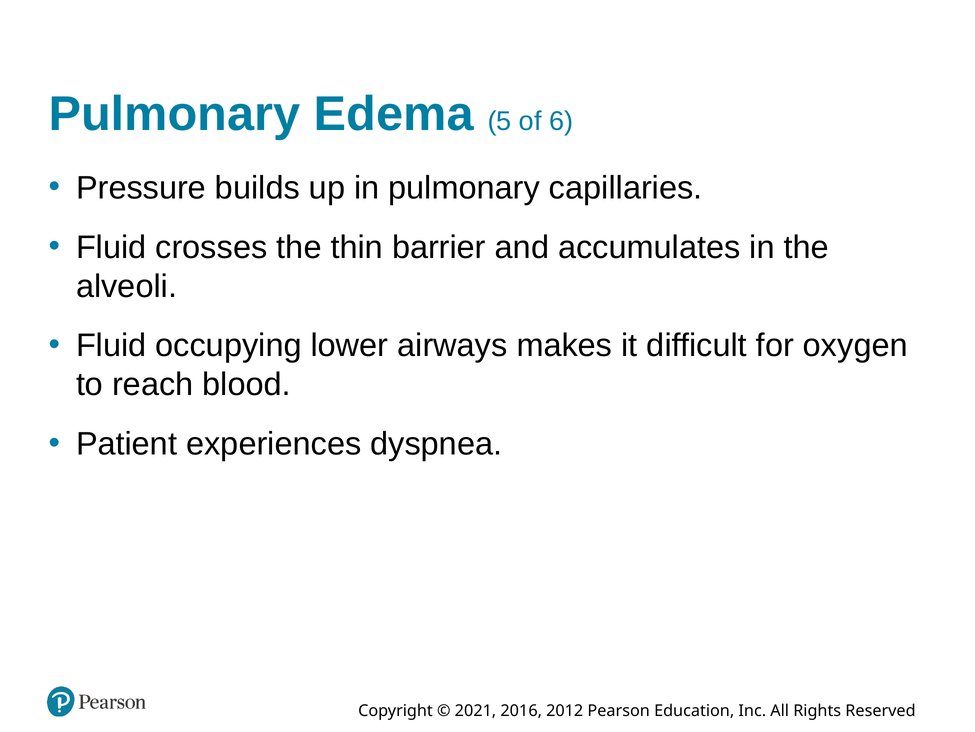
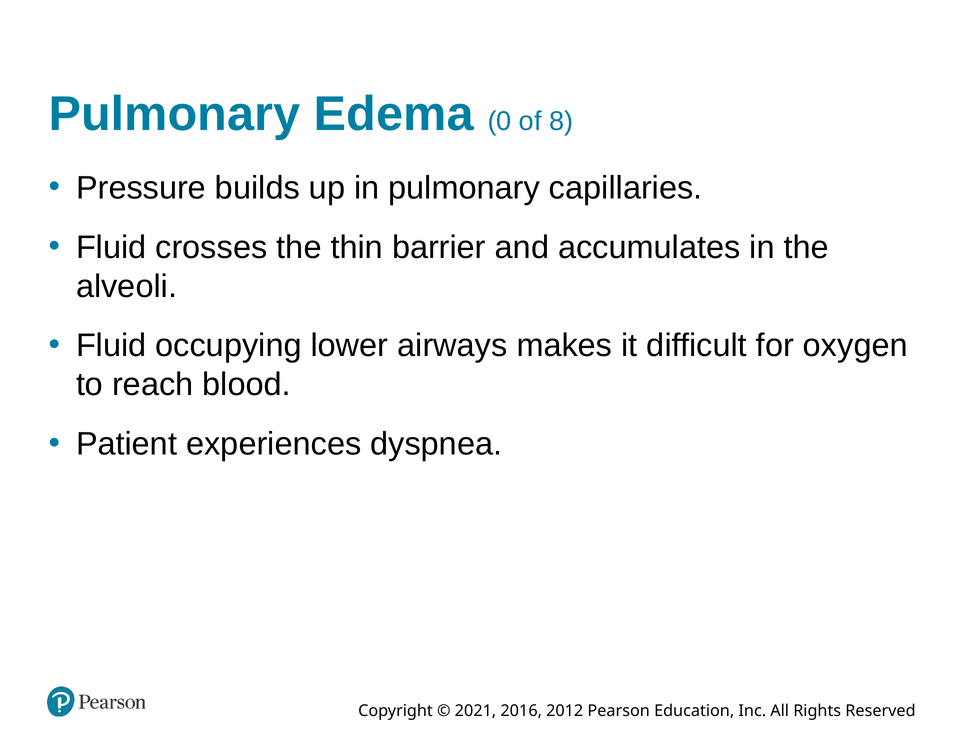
5: 5 -> 0 (500, 121)
6: 6 -> 8 (561, 121)
